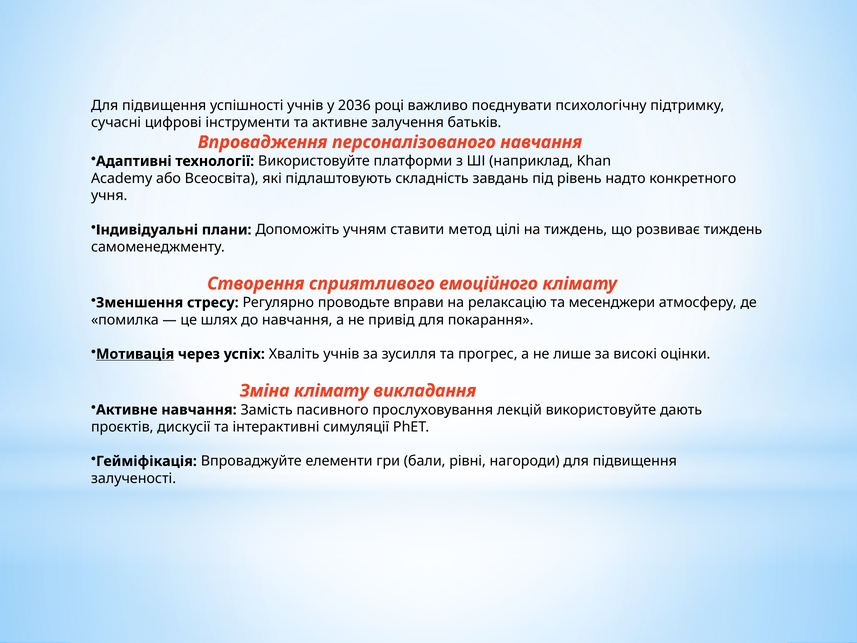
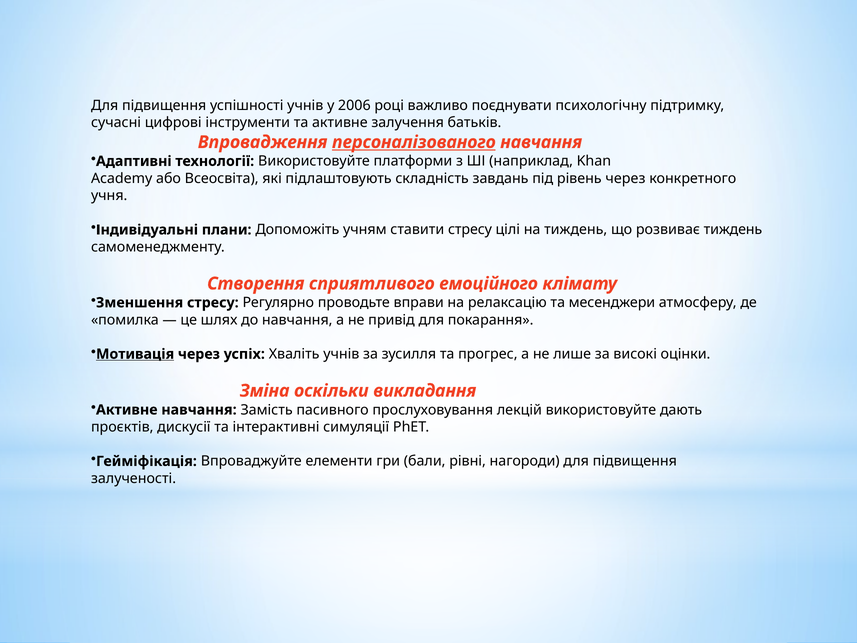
2036: 2036 -> 2006 (354, 105)
персоналізованого underline: none -> present (414, 142)
рівень надто: надто -> через (625, 178)
ставити метод: метод -> стресу (470, 230)
Зміна клімату: клімату -> оскільки (331, 391)
